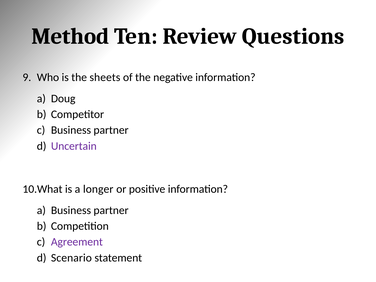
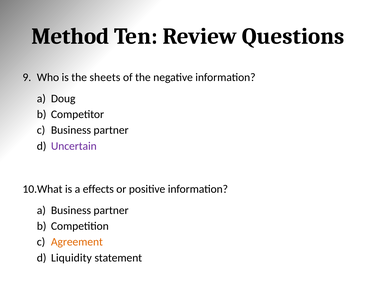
longer: longer -> effects (98, 189)
Agreement colour: purple -> orange (77, 242)
Scenario: Scenario -> Liquidity (71, 258)
